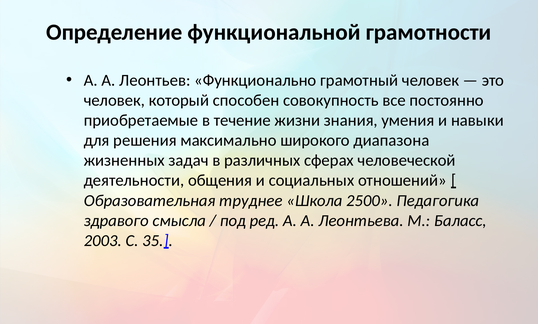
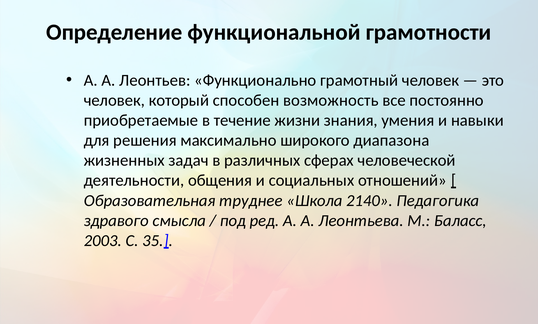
совокупность: совокупность -> возможность (331, 100)
2500: 2500 -> 2140 (369, 201)
